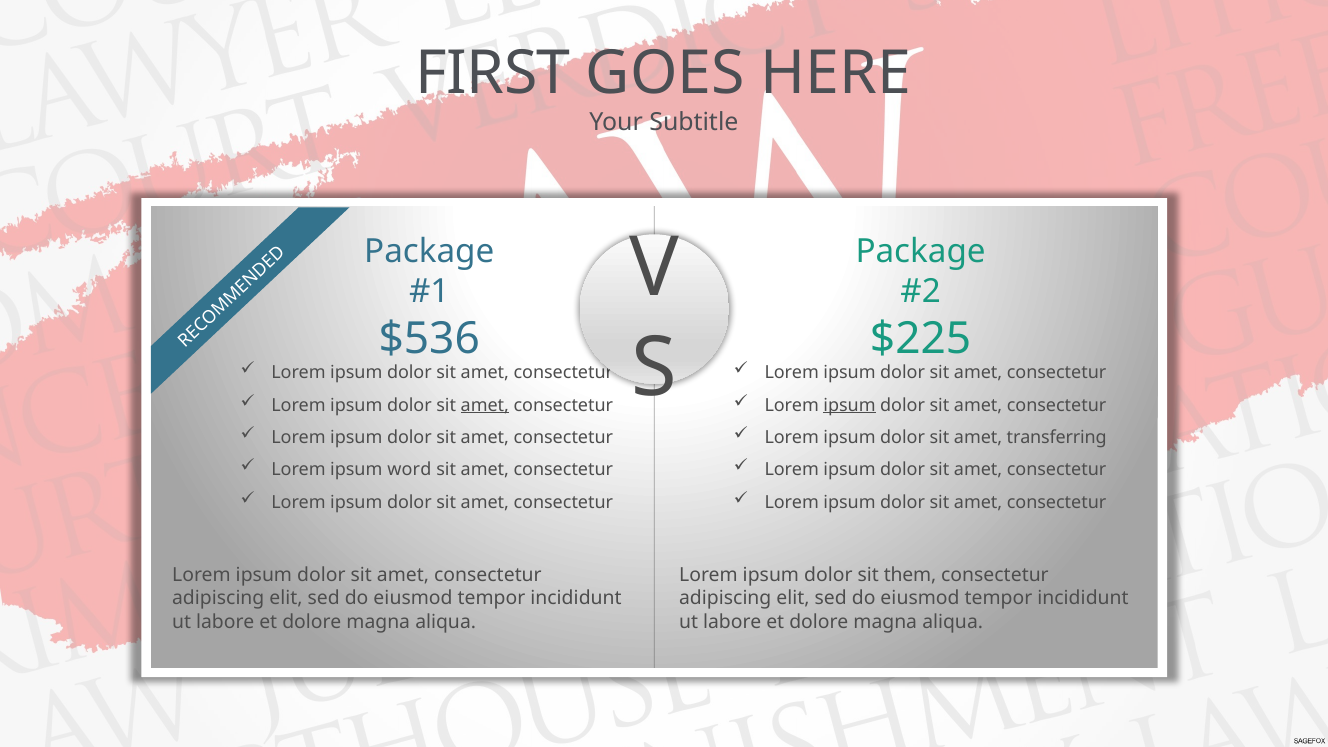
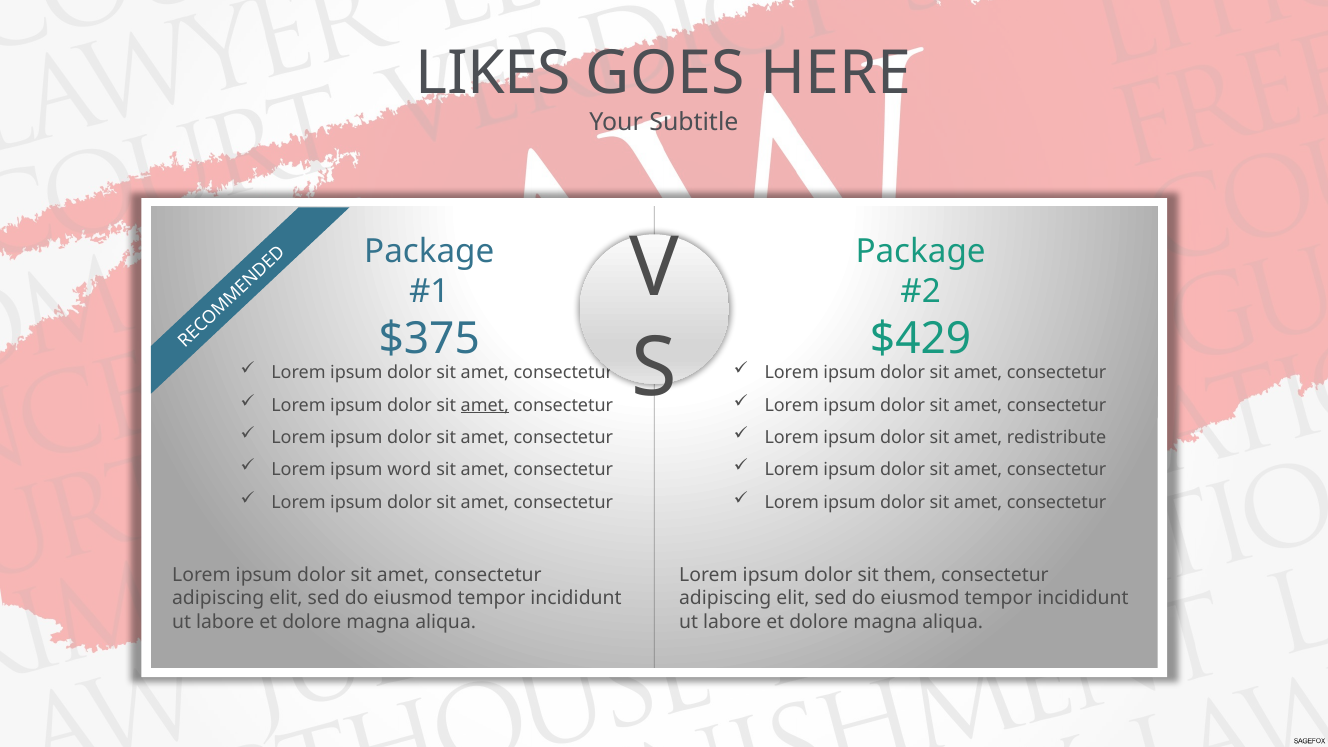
FIRST: FIRST -> LIKES (493, 74)
$536: $536 -> $375 (429, 339)
$225: $225 -> $429 (921, 339)
ipsum underline: present -> none (850, 405)
transferring: transferring -> redistribute (1057, 438)
